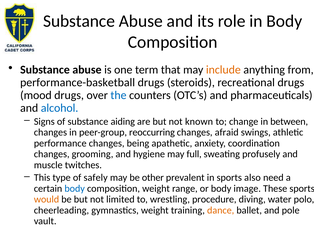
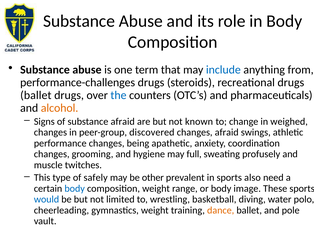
include colour: orange -> blue (223, 70)
performance-basketball: performance-basketball -> performance-challenges (78, 82)
mood: mood -> ballet (36, 95)
alcohol colour: blue -> orange (60, 108)
substance aiding: aiding -> afraid (123, 121)
between: between -> weighed (289, 121)
reoccurring: reoccurring -> discovered (152, 132)
would colour: orange -> blue (46, 199)
procedure: procedure -> basketball (214, 199)
